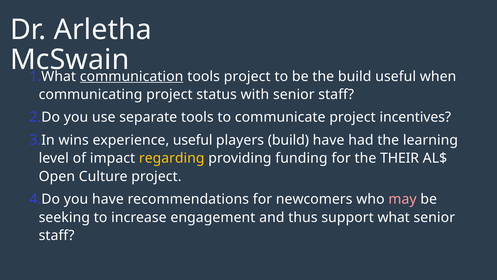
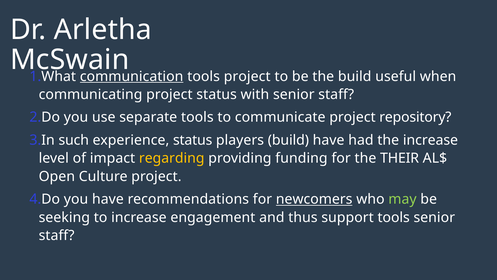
incentives: incentives -> repository (415, 117)
wins: wins -> such (74, 140)
experience useful: useful -> status (193, 140)
the learning: learning -> increase (431, 140)
newcomers underline: none -> present (314, 199)
may colour: pink -> light green (402, 199)
support what: what -> tools (394, 217)
